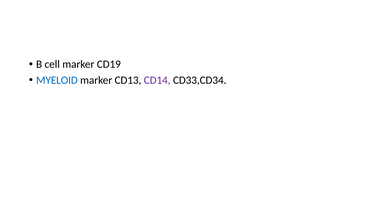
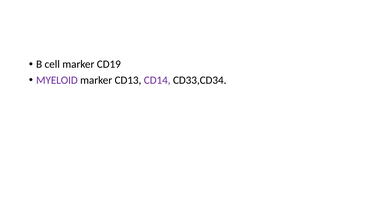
MYELOID colour: blue -> purple (57, 80)
